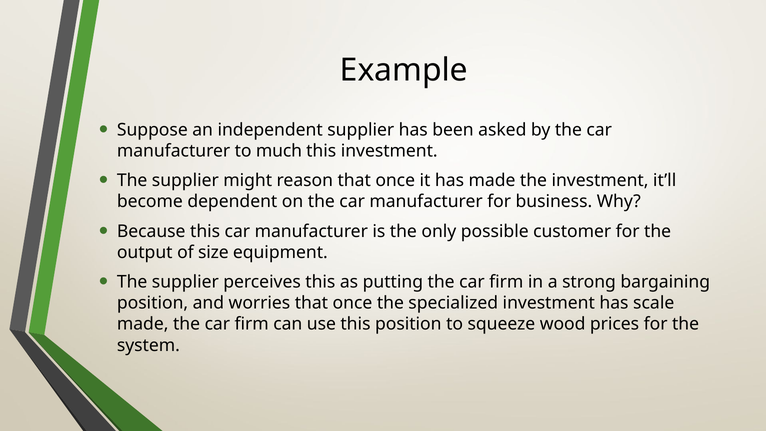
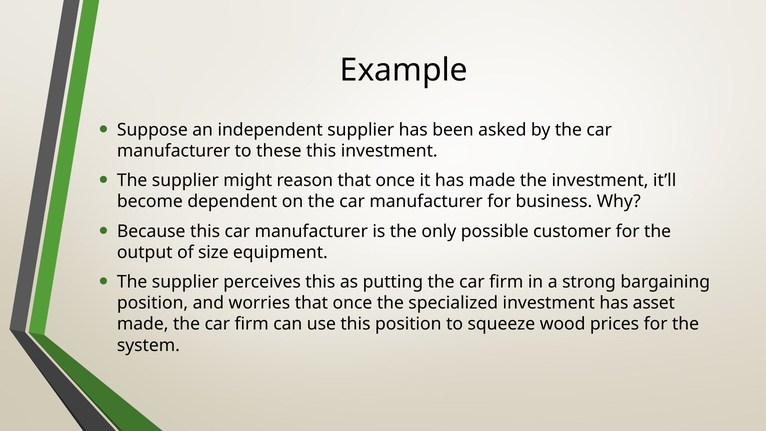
much: much -> these (279, 151)
scale: scale -> asset (654, 303)
